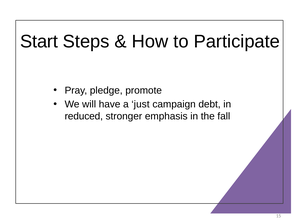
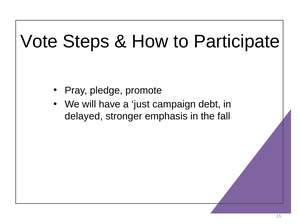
Start: Start -> Vote (39, 41)
reduced: reduced -> delayed (84, 116)
